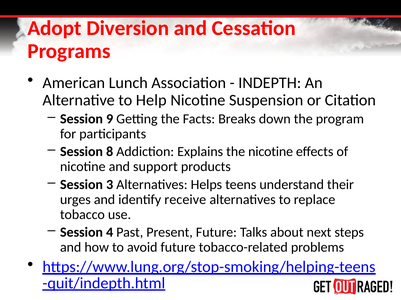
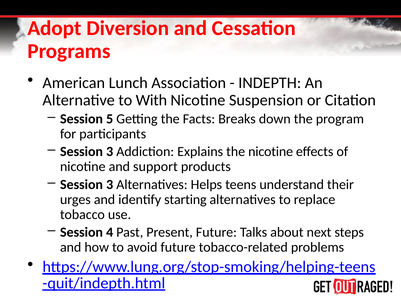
Help: Help -> With (151, 100)
9: 9 -> 5 (110, 119)
8: 8 -> 3 (110, 152)
receive: receive -> starting (185, 200)
